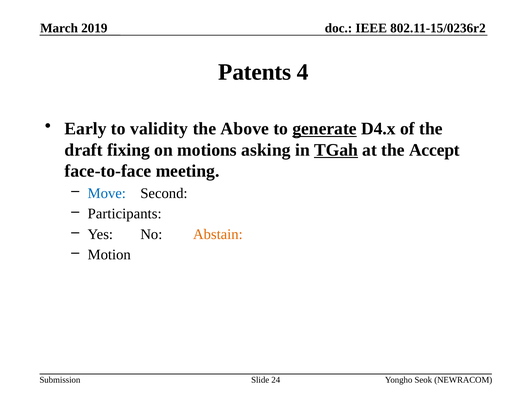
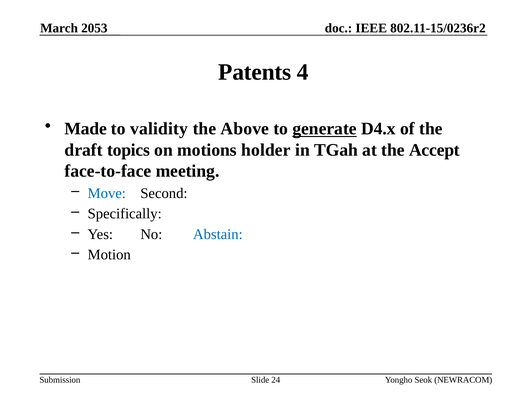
2019: 2019 -> 2053 (94, 28)
Early: Early -> Made (86, 129)
fixing: fixing -> topics (129, 150)
asking: asking -> holder (266, 150)
TGah underline: present -> none (336, 150)
Participants: Participants -> Specifically (125, 213)
Abstain colour: orange -> blue (218, 234)
